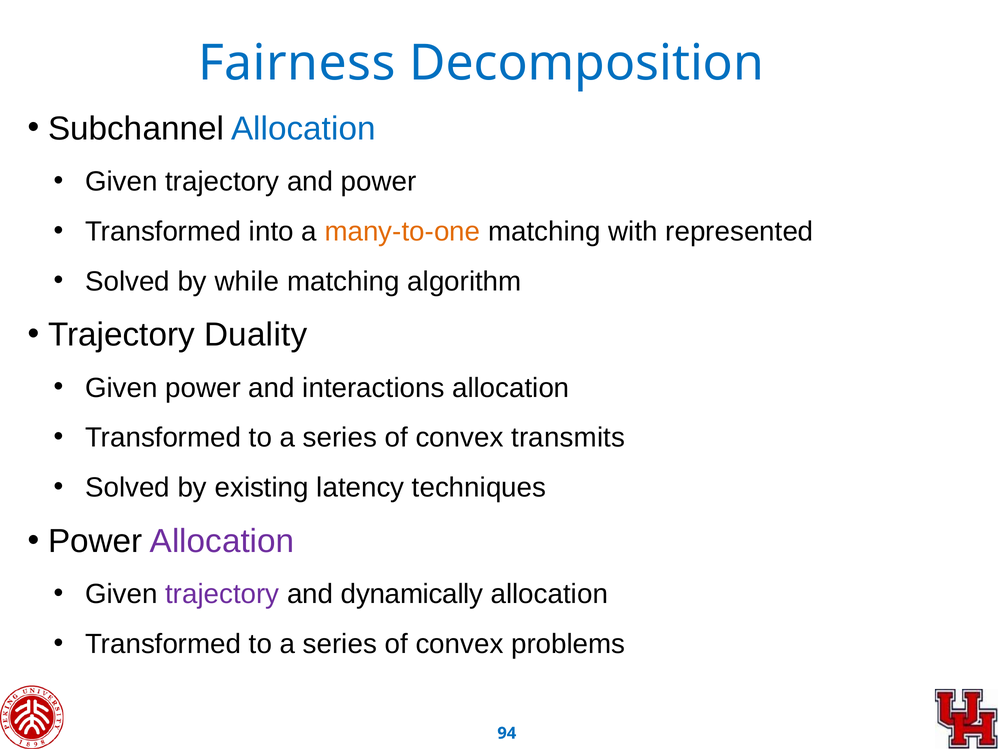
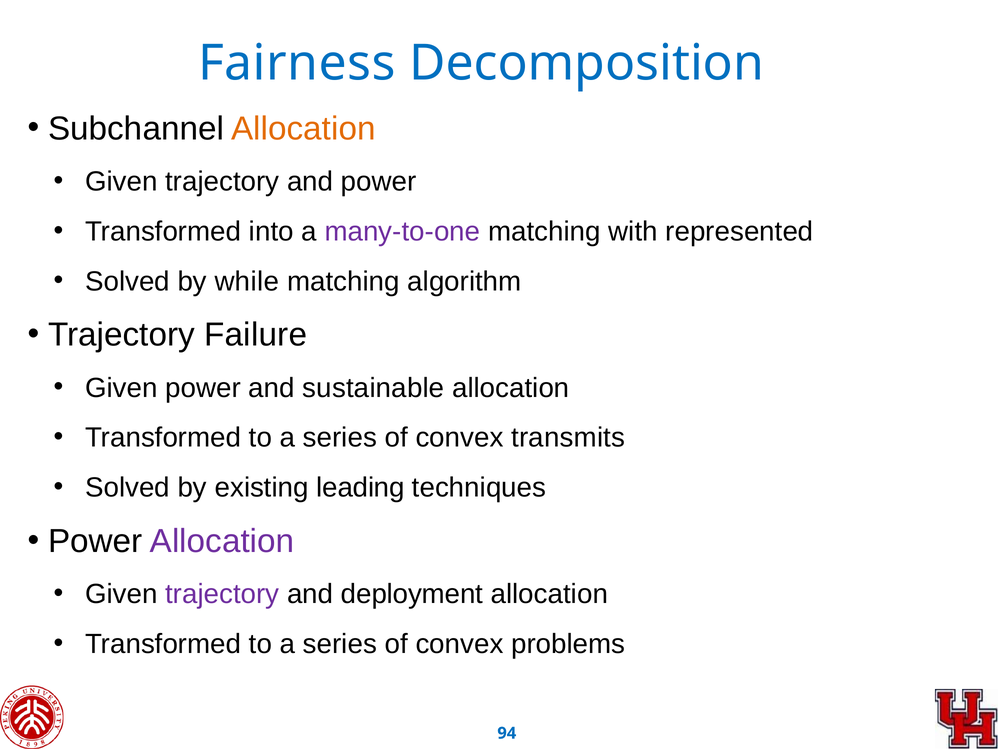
Allocation colour: blue -> orange (303, 129)
many-to-one colour: orange -> purple (402, 231)
Duality: Duality -> Failure (256, 335)
interactions: interactions -> sustainable (373, 388)
latency: latency -> leading (361, 487)
dynamically: dynamically -> deployment (412, 594)
